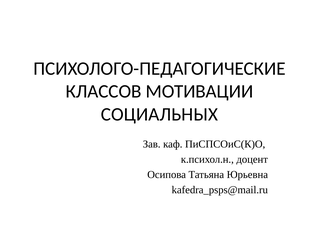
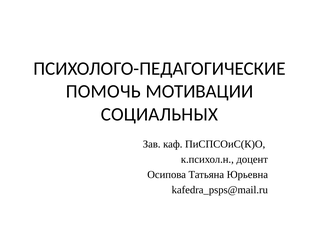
КЛАССОВ: КЛАССОВ -> ПОМОЧЬ (103, 92)
